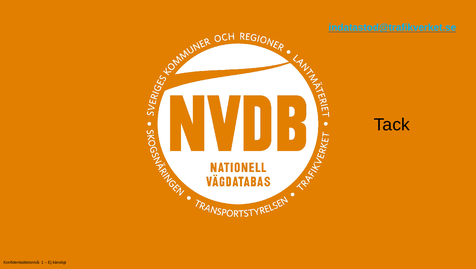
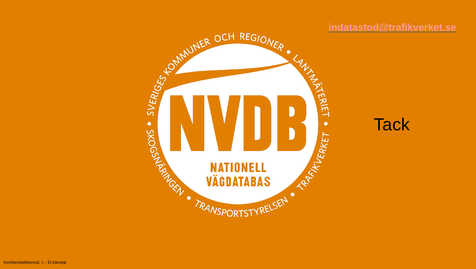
indatastod@trafikverket.se colour: light blue -> pink (392, 28)
